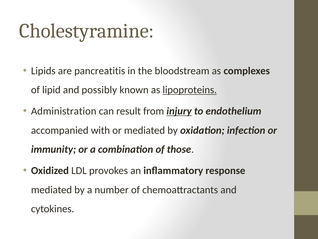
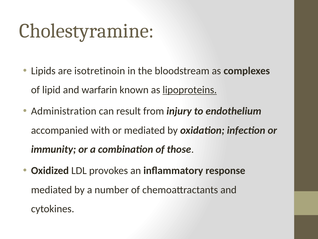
pancreatitis: pancreatitis -> isotretinoin (100, 71)
possibly: possibly -> warfarin (99, 90)
injury underline: present -> none (179, 111)
